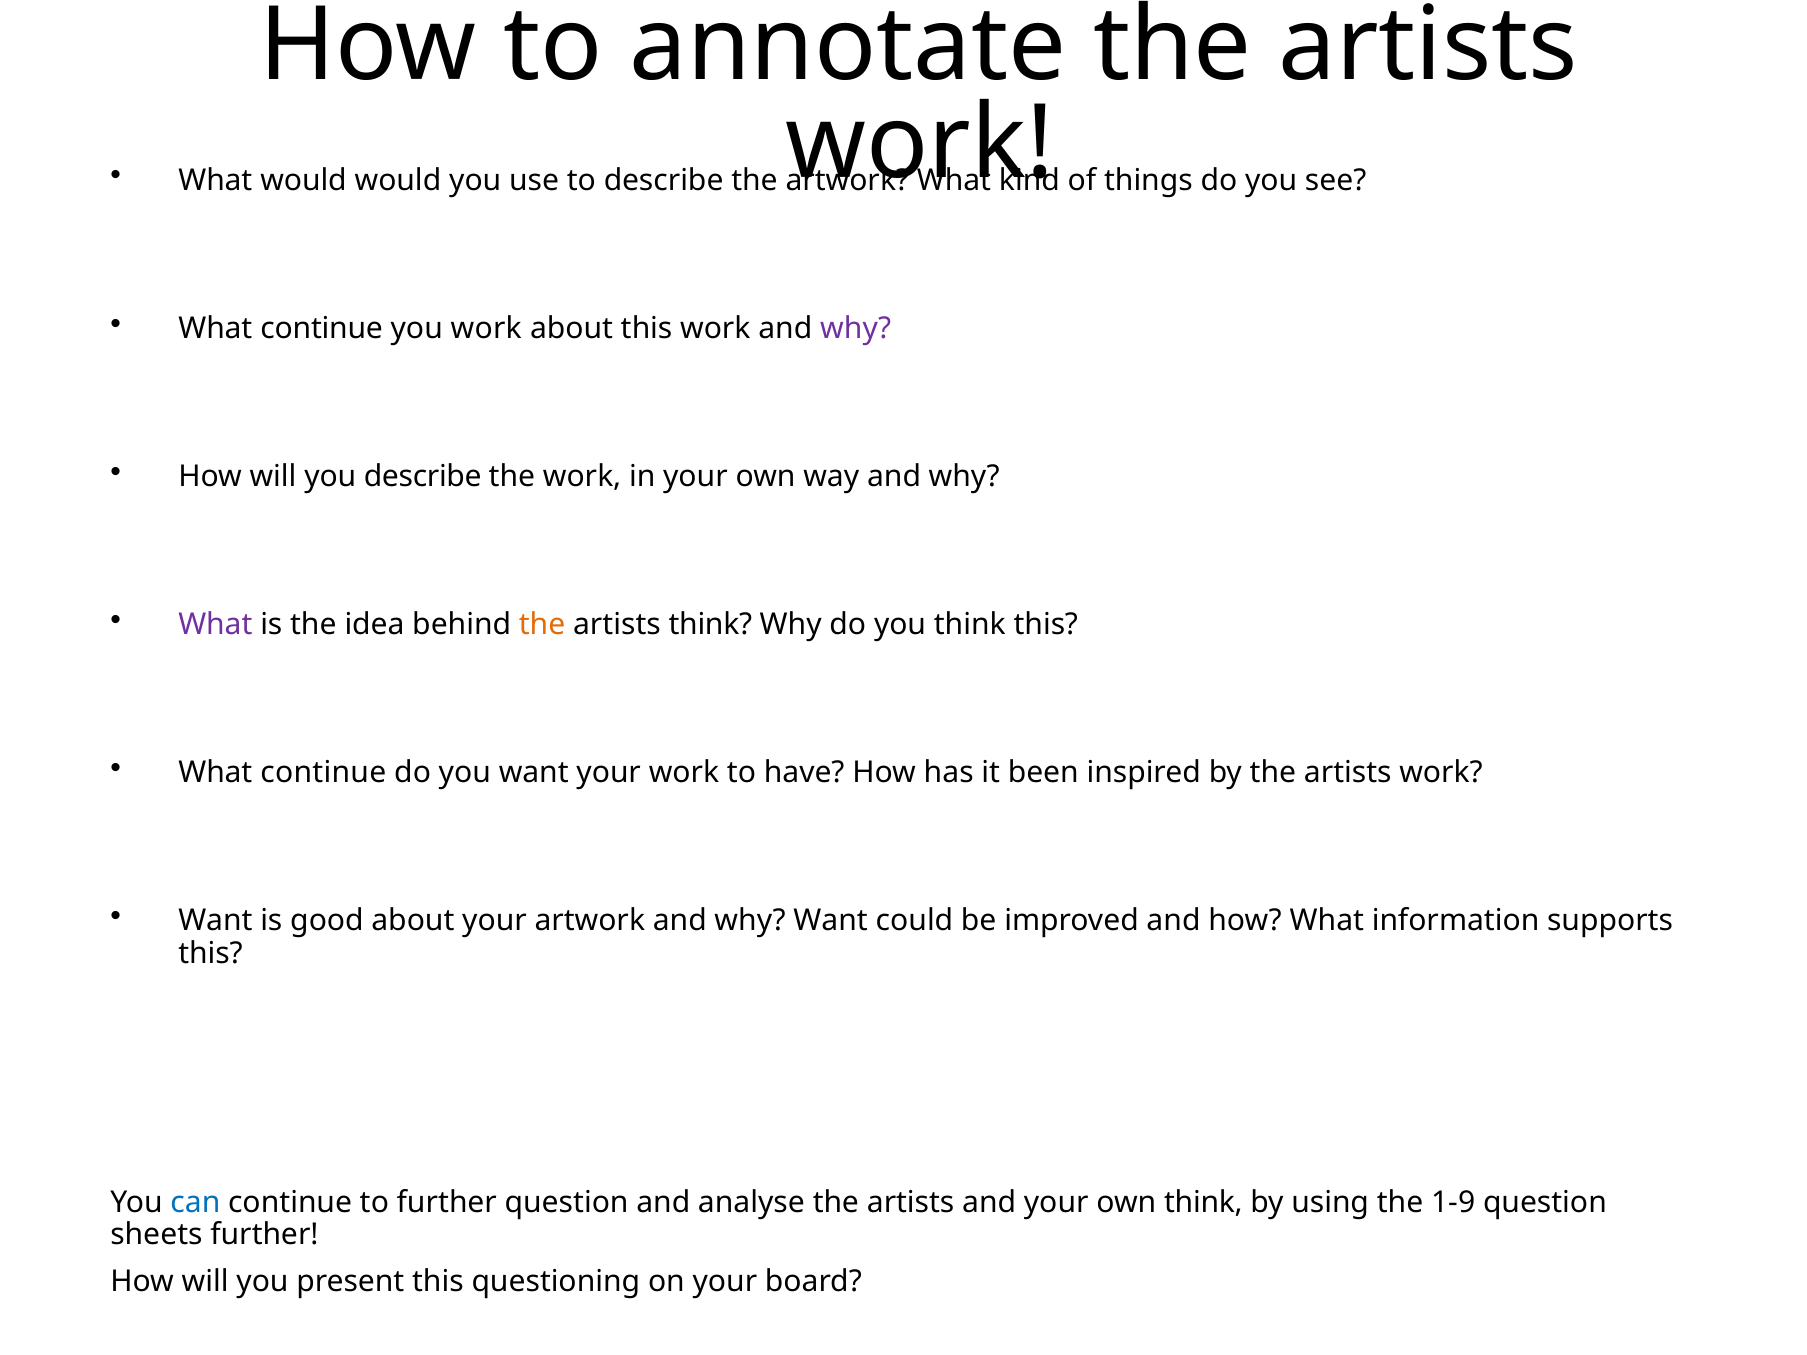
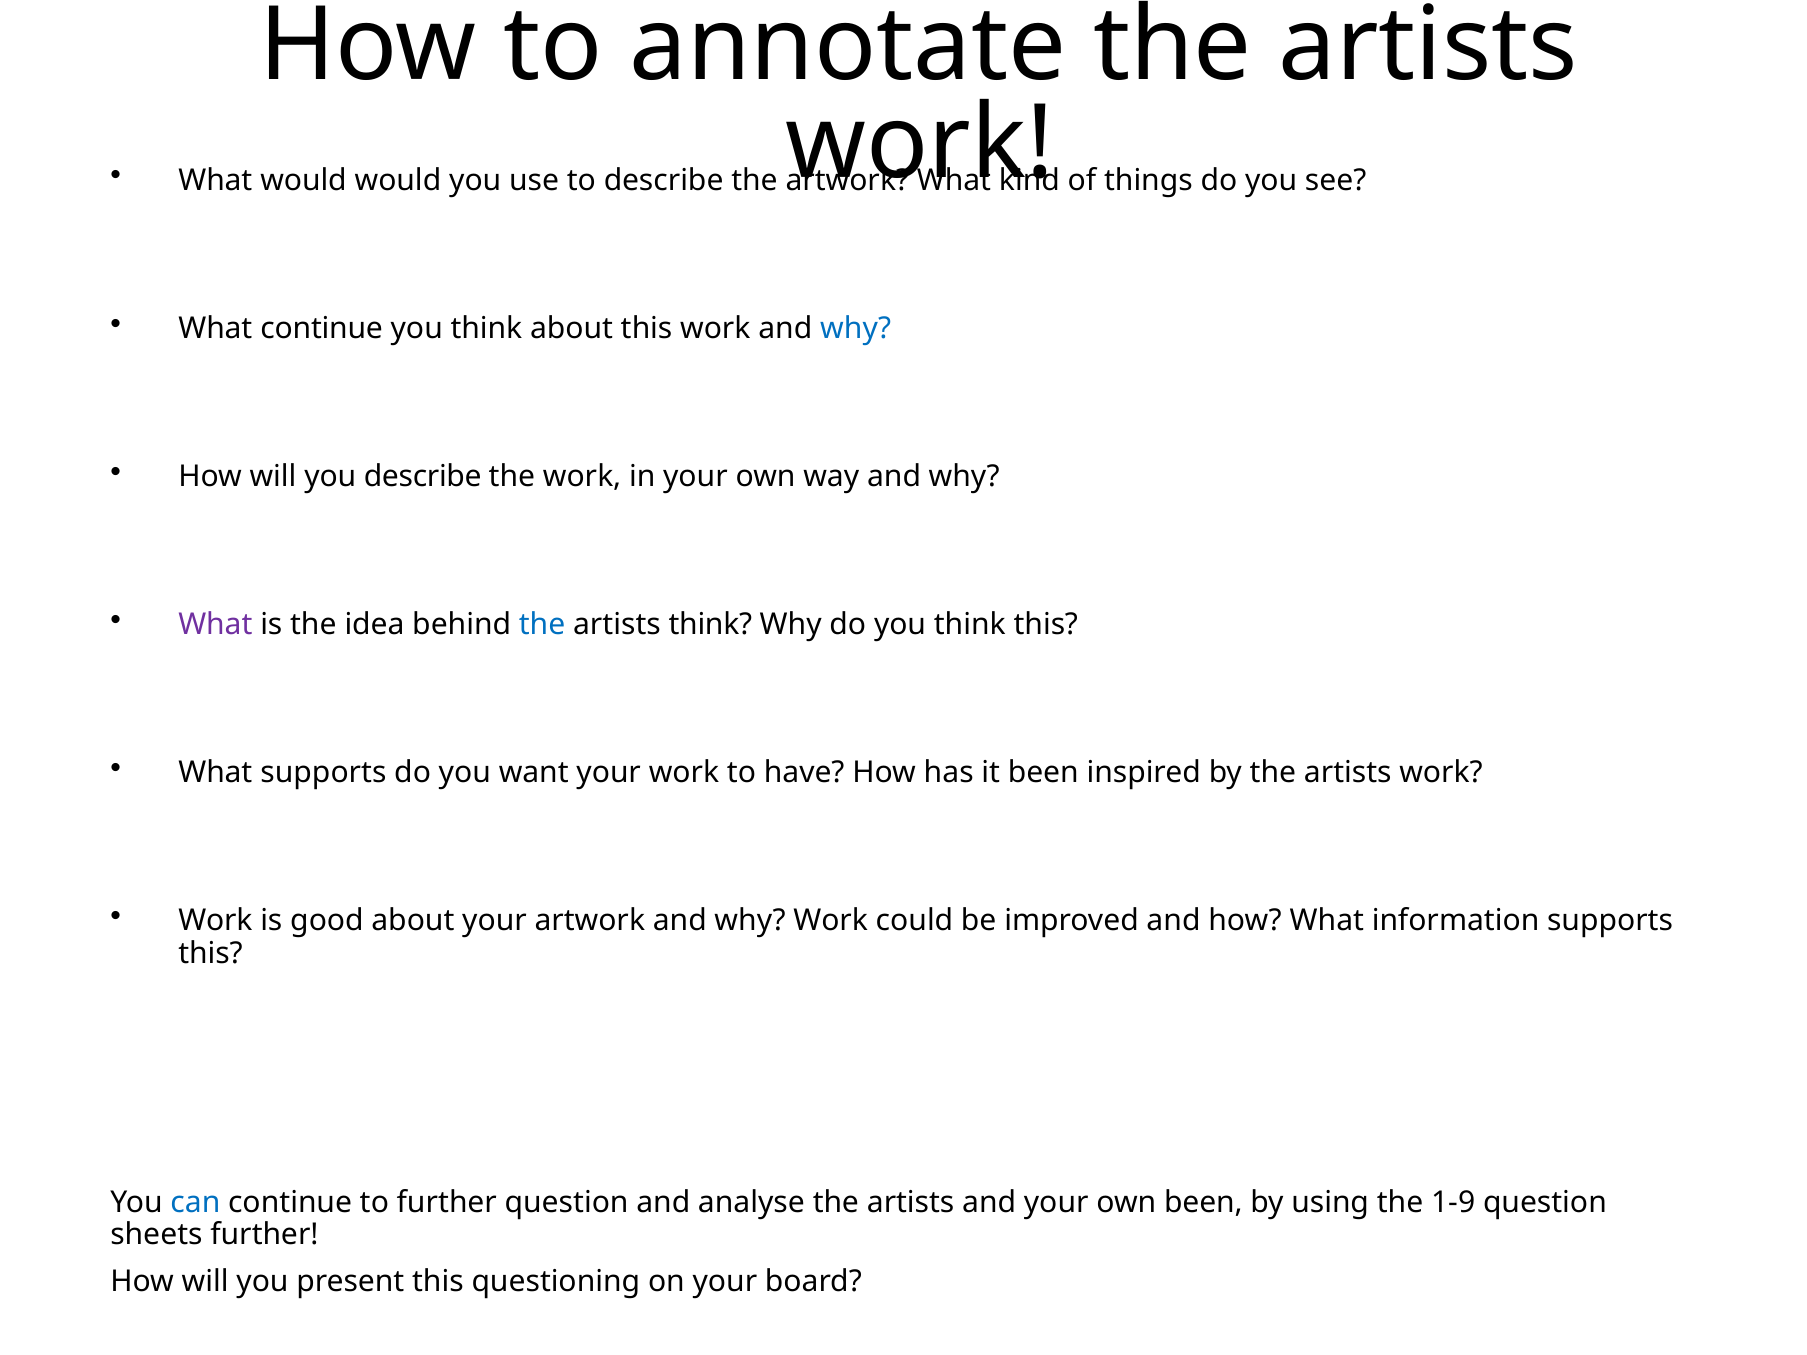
work: work -> think (486, 328)
why colour: purple -> blue (856, 328)
the colour: orange -> blue (542, 625)
continue: continue -> supports (323, 773)
Want: Want -> Work (215, 921)
why Want: Want -> Work (831, 921)
own think: think -> been (1203, 1203)
